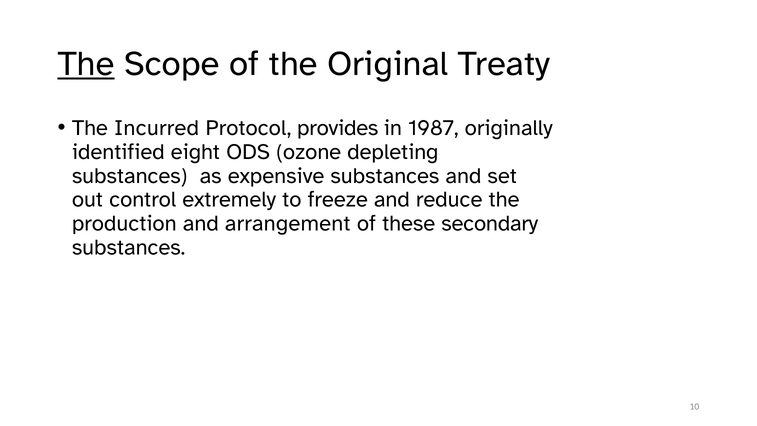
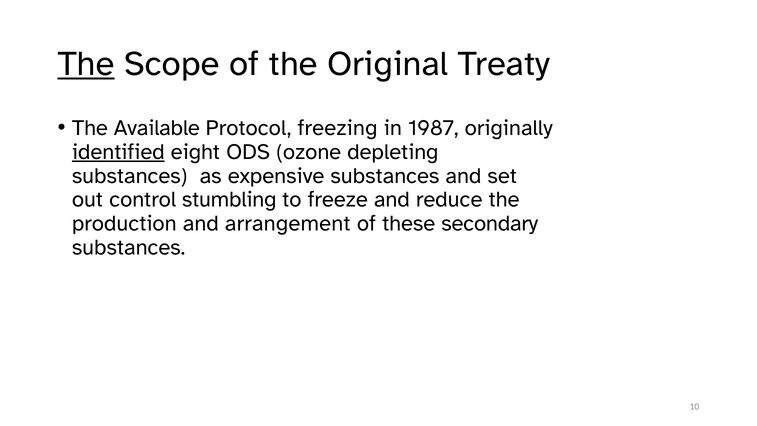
Incurred: Incurred -> Available (157, 128)
provides: provides -> freezing (338, 128)
identified underline: none -> present (118, 152)
extremely: extremely -> stumbling (229, 200)
